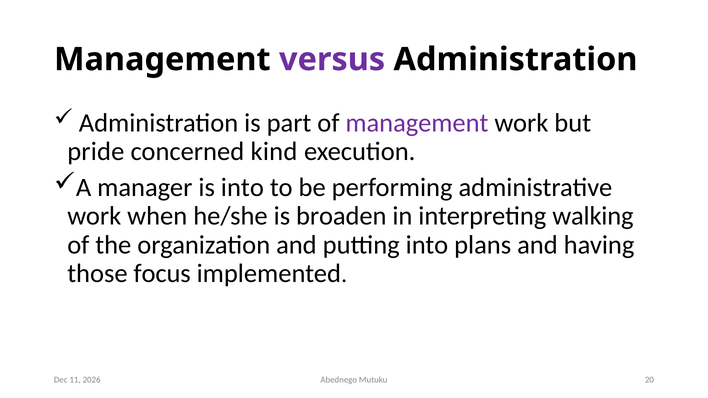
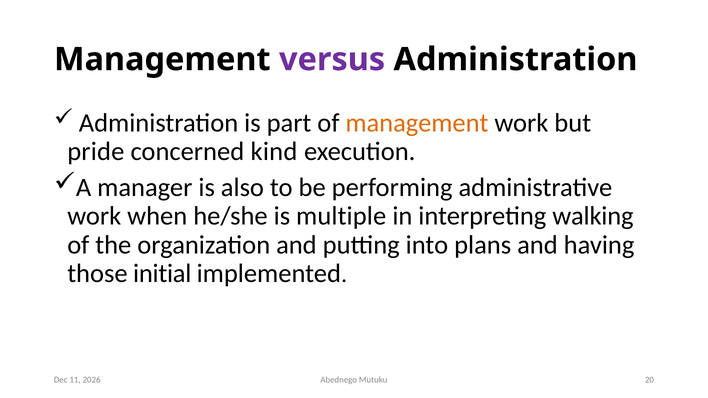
management colour: purple -> orange (417, 123)
is into: into -> also (242, 188)
broaden: broaden -> multiple (341, 216)
focus: focus -> initial (162, 274)
